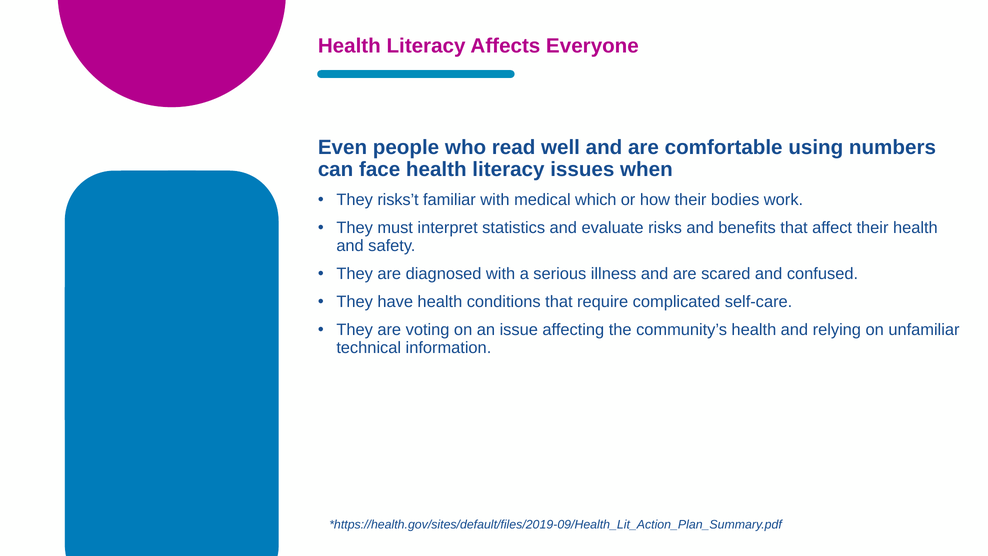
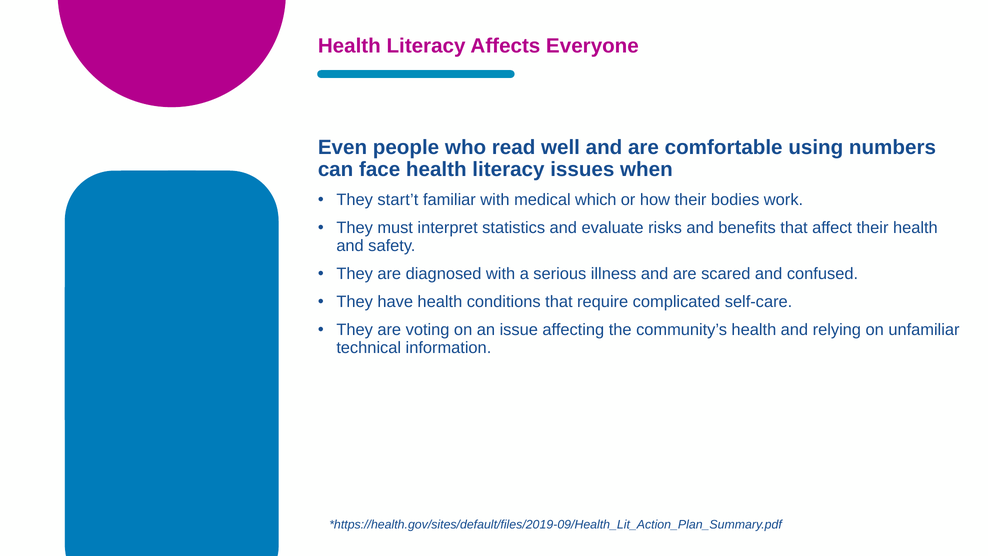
risks’t: risks’t -> start’t (398, 200)
